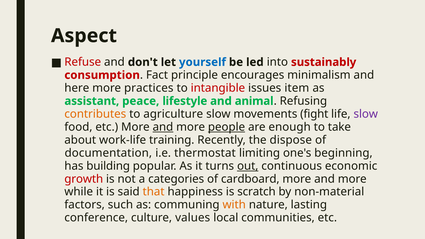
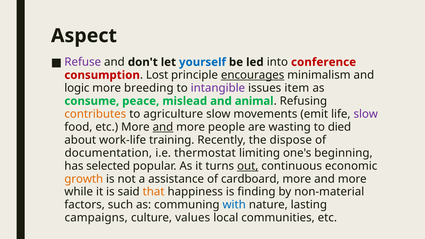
Refuse colour: red -> purple (83, 62)
sustainably: sustainably -> conference (324, 62)
Fact: Fact -> Lost (157, 75)
encourages underline: none -> present (253, 75)
here: here -> logic (77, 88)
practices: practices -> breeding (149, 88)
intangible colour: red -> purple (218, 88)
assistant: assistant -> consume (92, 101)
lifestyle: lifestyle -> mislead (185, 101)
fight: fight -> emit (314, 114)
people underline: present -> none (227, 127)
enough: enough -> wasting (290, 127)
take: take -> died (339, 127)
building: building -> selected (108, 166)
growth colour: red -> orange (84, 179)
categories: categories -> assistance (176, 179)
scratch: scratch -> finding (256, 192)
with colour: orange -> blue (234, 205)
conference: conference -> campaigns (96, 218)
